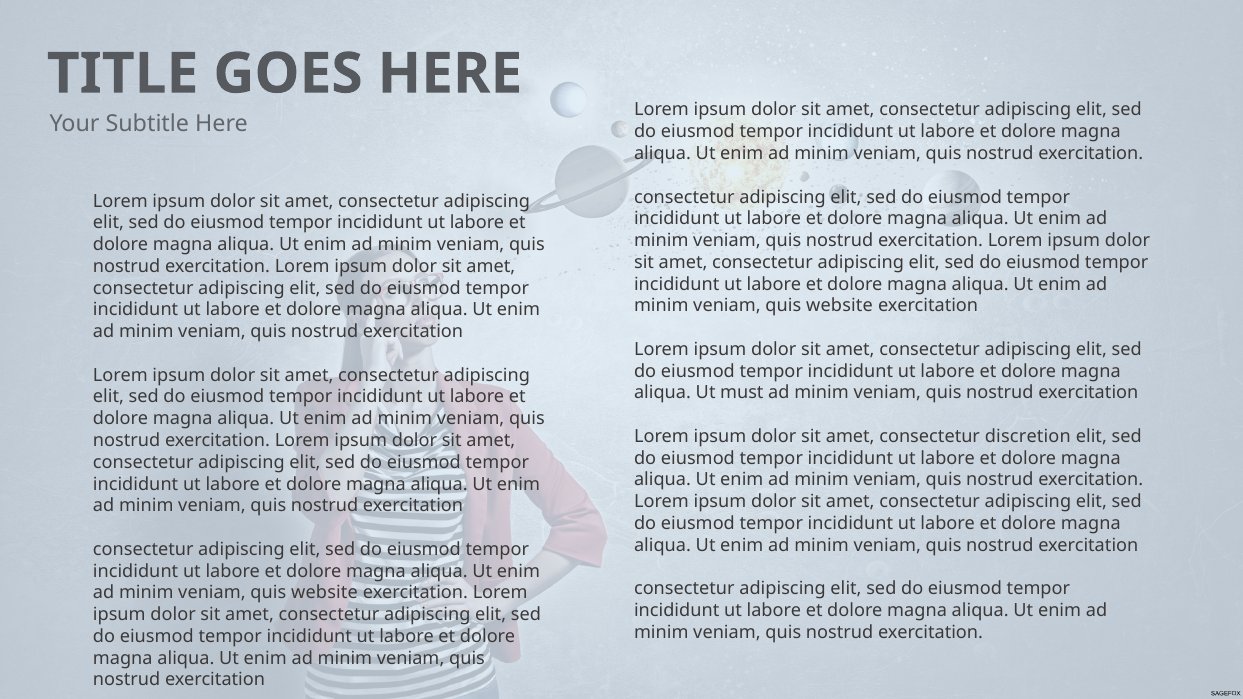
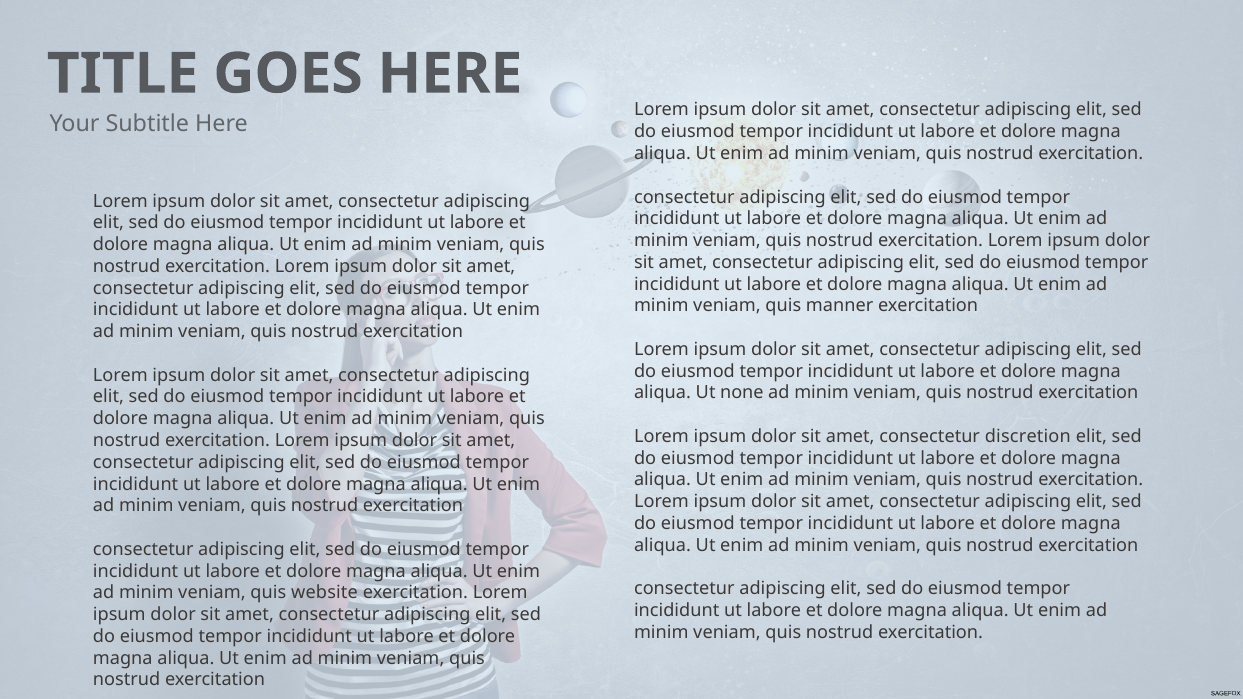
website: website -> manner (840, 306)
must: must -> none (742, 393)
